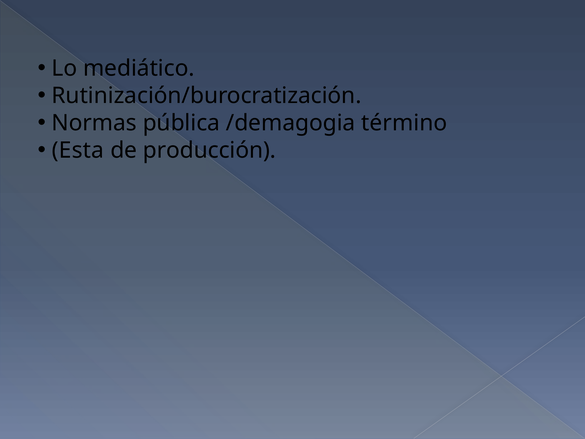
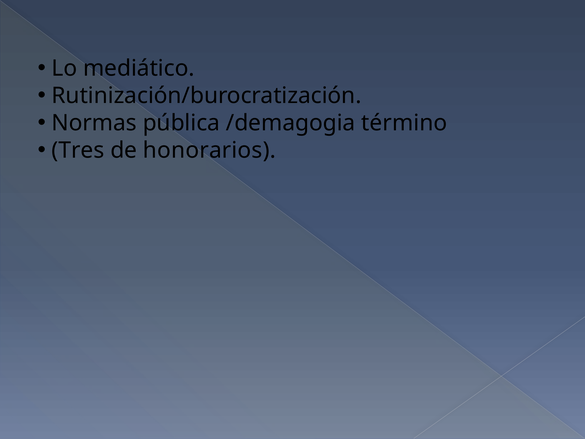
Esta: Esta -> Tres (78, 150)
producción: producción -> honorarios (209, 150)
